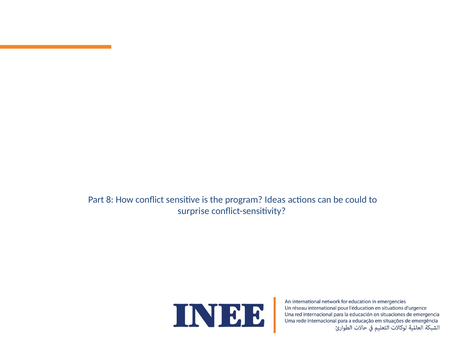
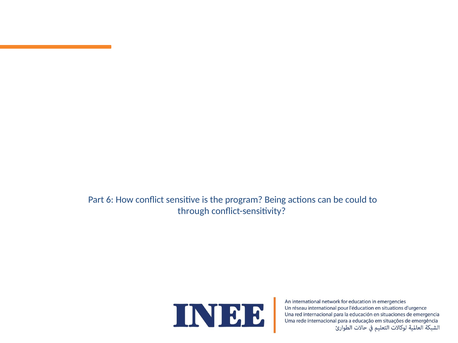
8: 8 -> 6 (110, 200)
Ideas: Ideas -> Being (275, 200)
surprise: surprise -> through (193, 211)
